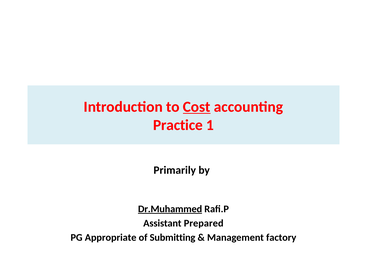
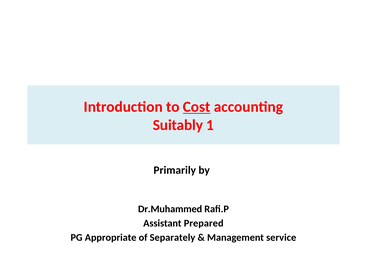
Practice: Practice -> Suitably (178, 125)
Dr.Muhammed underline: present -> none (170, 209)
Submitting: Submitting -> Separately (172, 238)
factory: factory -> service (281, 238)
